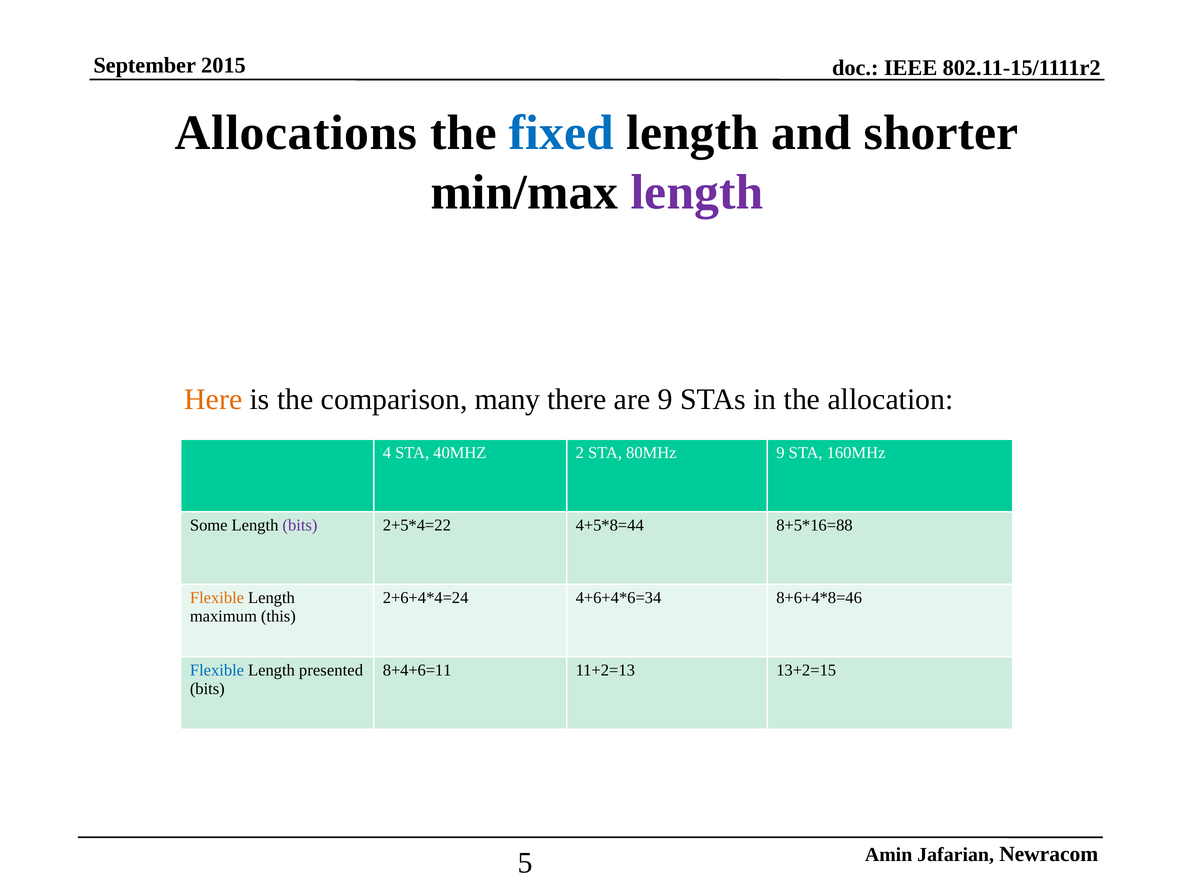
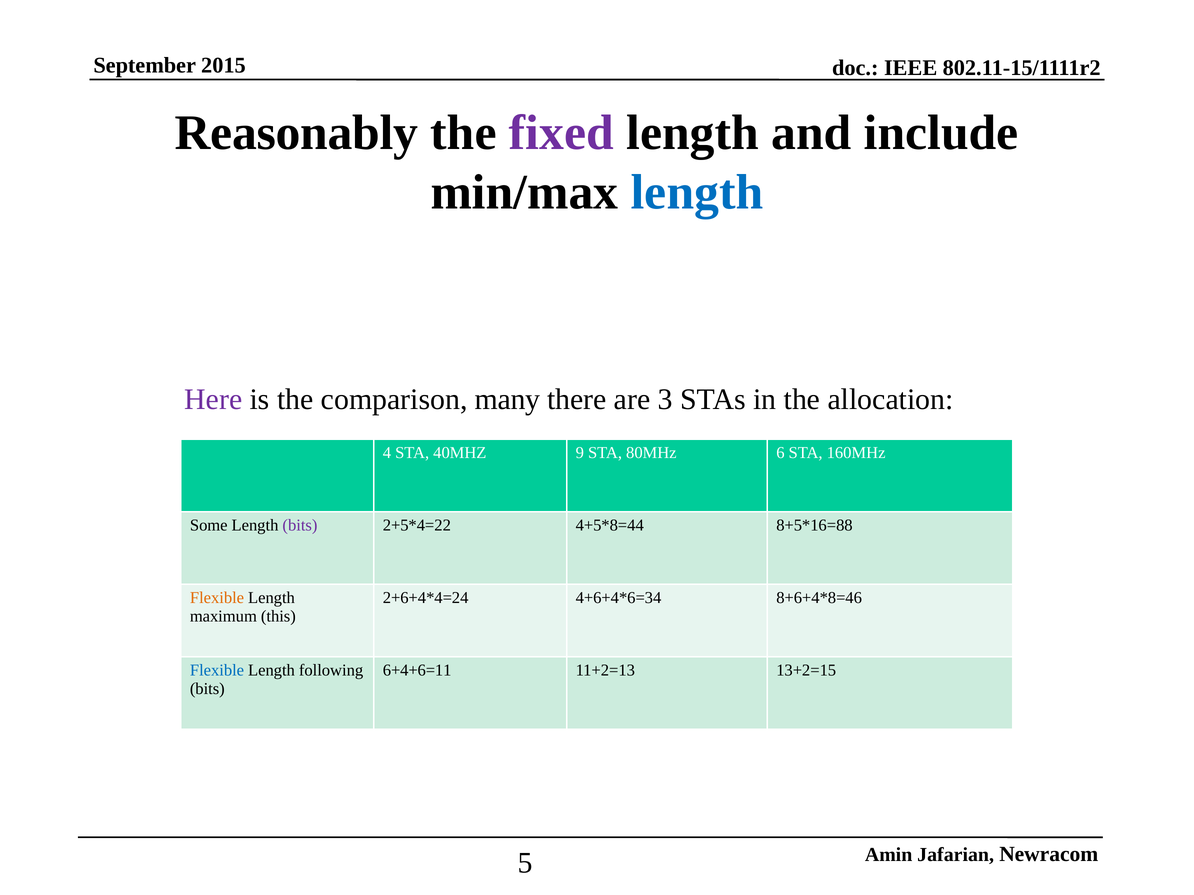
Allocations: Allocations -> Reasonably (296, 133)
fixed colour: blue -> purple (561, 133)
shorter: shorter -> include (941, 133)
length colour: purple -> blue (697, 192)
Here colour: orange -> purple (213, 400)
are 9: 9 -> 3 (665, 400)
2: 2 -> 9 (580, 453)
80MHz 9: 9 -> 6 (780, 453)
presented: presented -> following (331, 671)
8+4+6=11: 8+4+6=11 -> 6+4+6=11 (417, 671)
